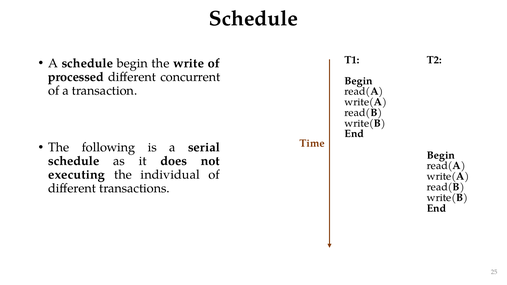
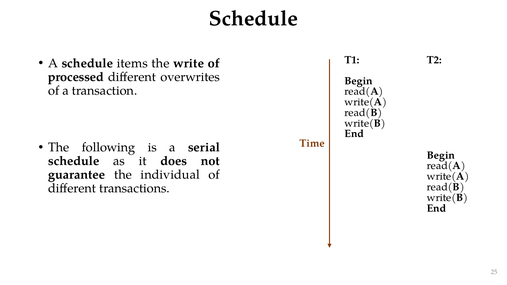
schedule begin: begin -> items (132, 63)
concurrent: concurrent -> overwrites (190, 77)
executing: executing -> guarantee (77, 175)
